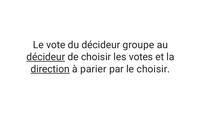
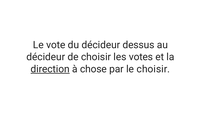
groupe: groupe -> dessus (139, 45)
décideur underline: present -> none (46, 57)
parier: parier -> chose (93, 69)
